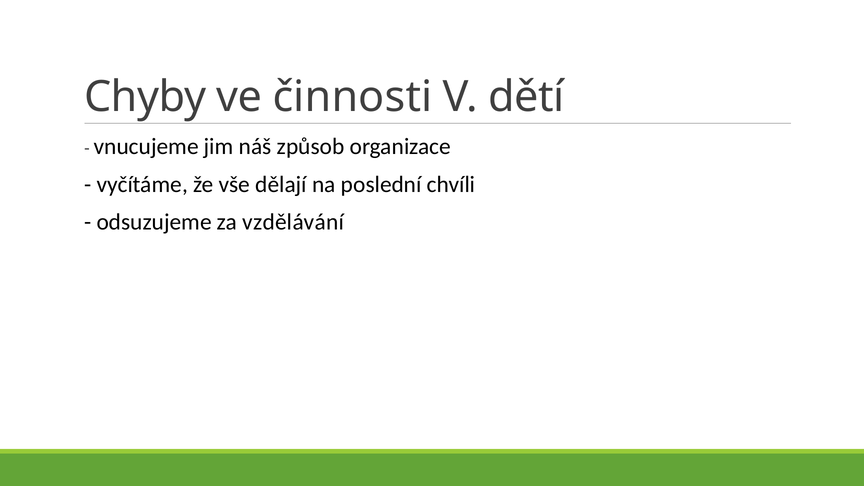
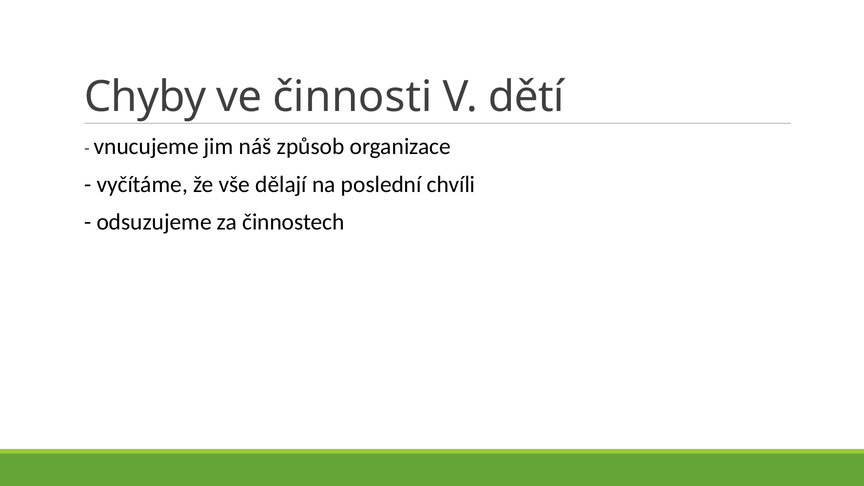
vzdělávání: vzdělávání -> činnostech (293, 222)
